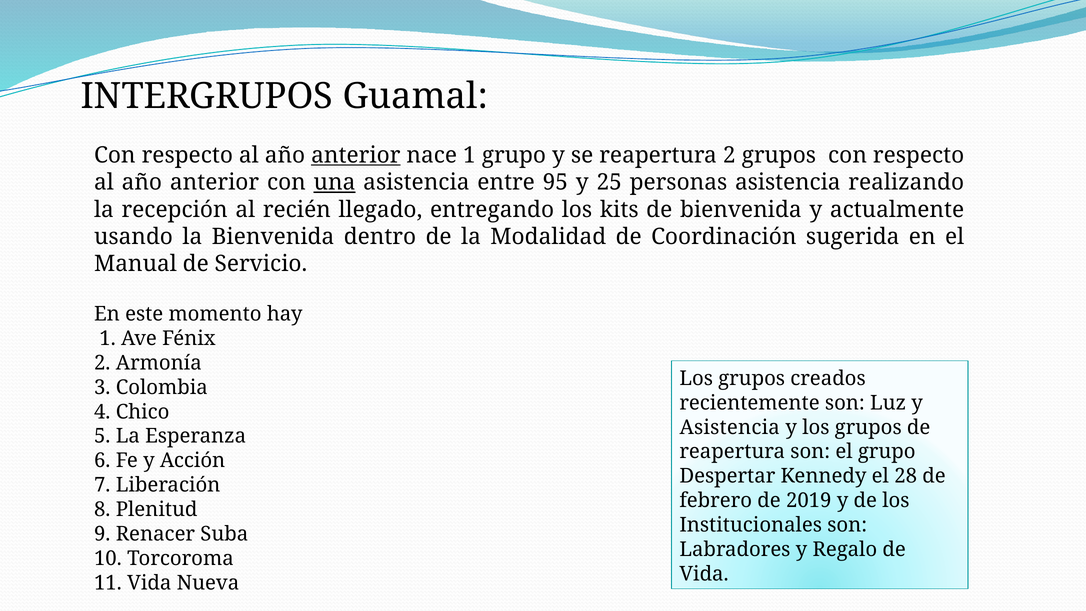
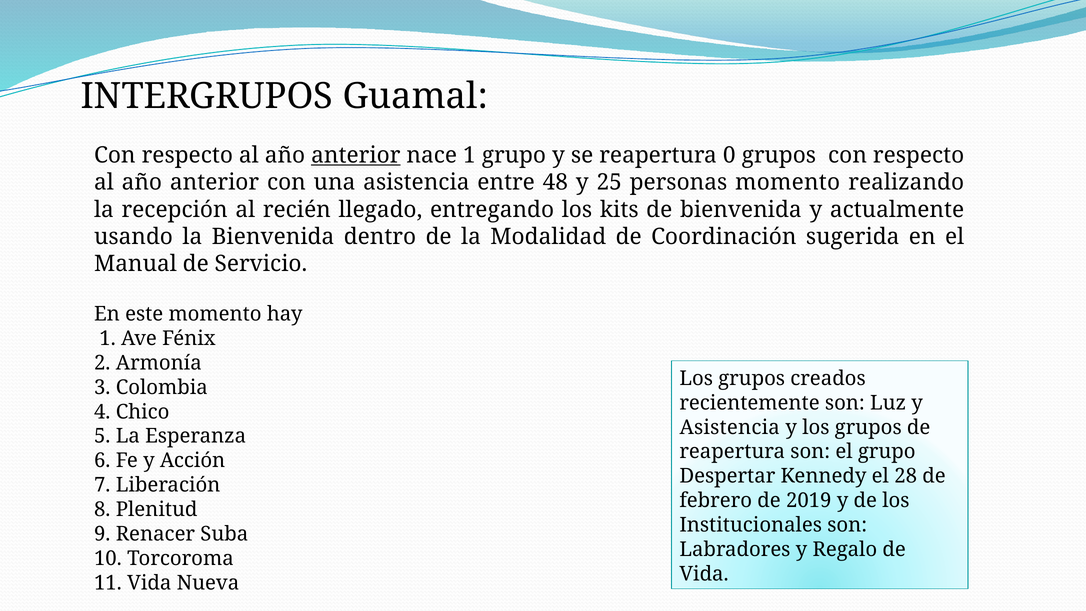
reapertura 2: 2 -> 0 (729, 155)
una underline: present -> none (334, 182)
95: 95 -> 48 (555, 182)
personas asistencia: asistencia -> momento (788, 182)
